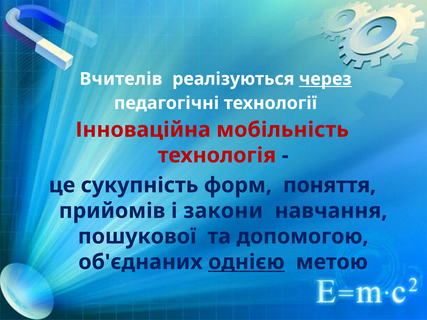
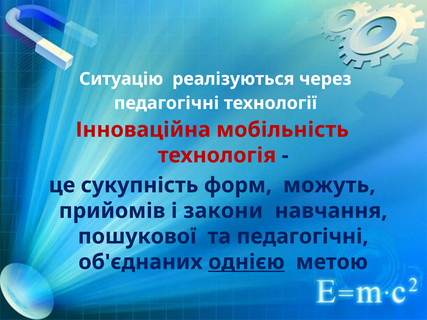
Вчителів: Вчителів -> Ситуацію (121, 79)
через underline: present -> none (325, 79)
поняття: поняття -> можуть (329, 185)
та допомогою: допомогою -> педагогічні (303, 237)
